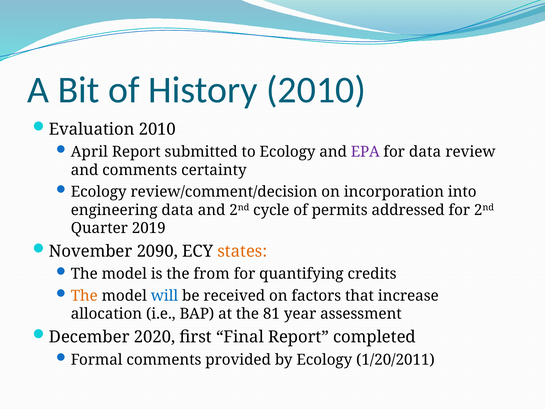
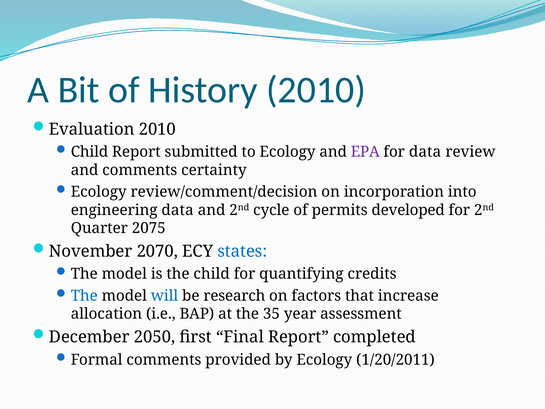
April: April -> Child (89, 152)
addressed: addressed -> developed (408, 210)
2019: 2019 -> 2075 (149, 228)
2090: 2090 -> 2070 (157, 251)
states colour: orange -> blue (242, 251)
the from: from -> child (212, 274)
The colour: orange -> blue (84, 296)
received: received -> research (234, 296)
81: 81 -> 35 (271, 314)
2020: 2020 -> 2050 (155, 337)
